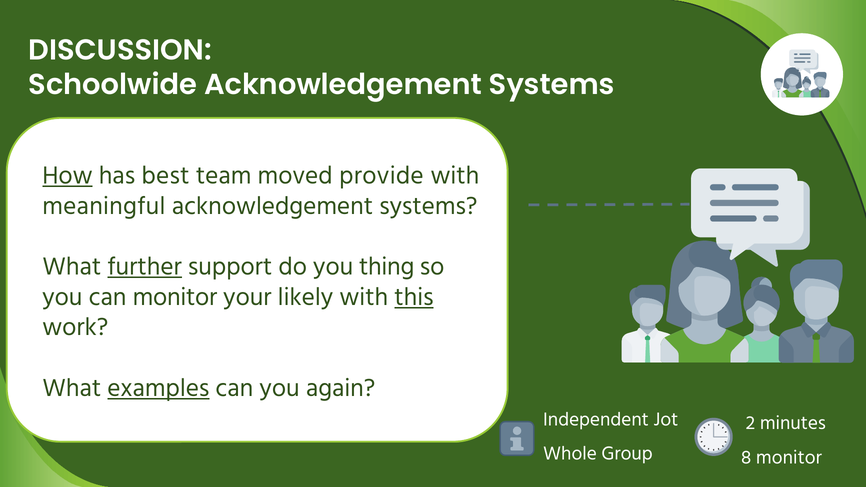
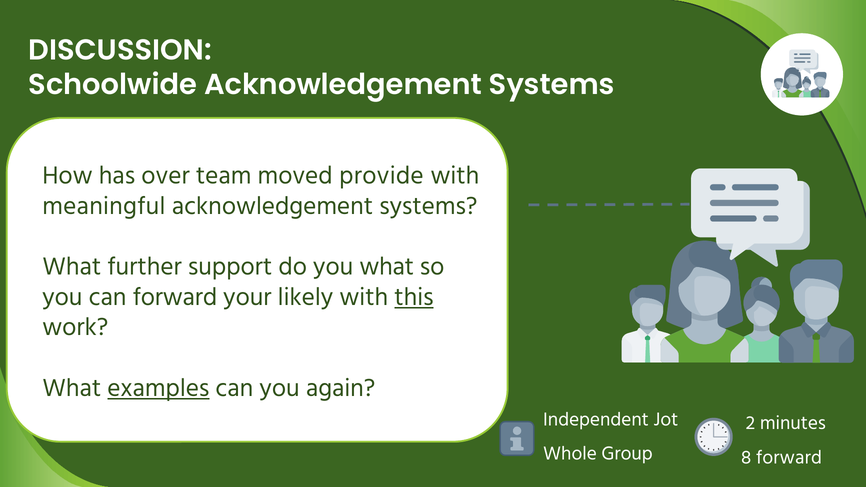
How underline: present -> none (67, 175)
best: best -> over (166, 175)
further underline: present -> none (145, 266)
you thing: thing -> what (387, 266)
can monitor: monitor -> forward (175, 297)
8 monitor: monitor -> forward (789, 458)
